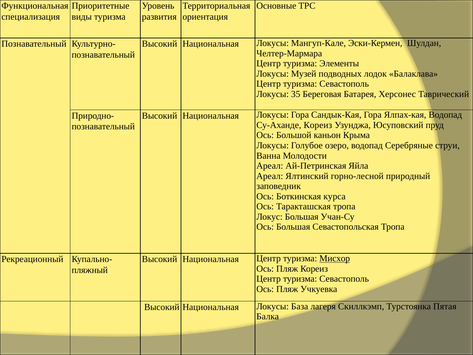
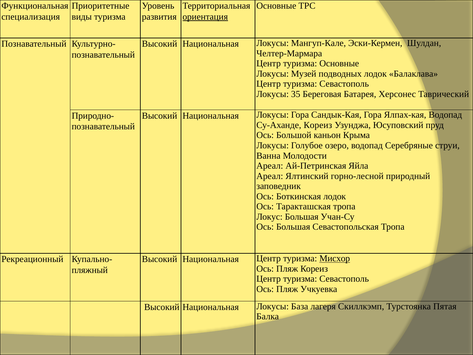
ориентация underline: none -> present (205, 17)
туризма Элементы: Элементы -> Основные (339, 63)
Боткинская курса: курса -> лодок (335, 196)
